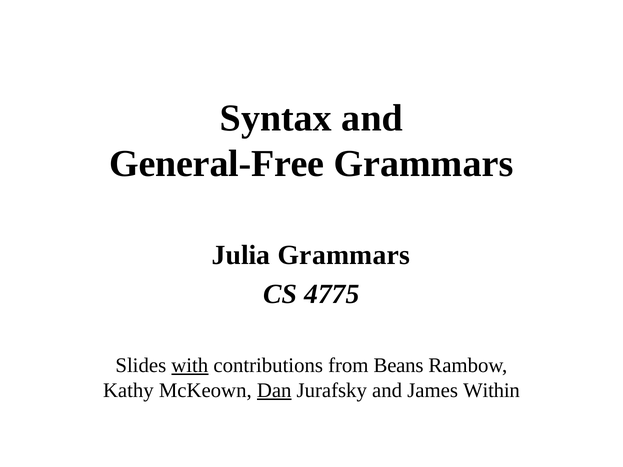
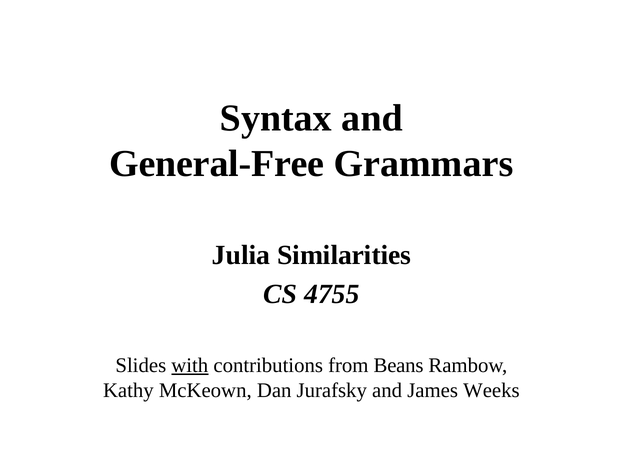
Julia Grammars: Grammars -> Similarities (344, 255)
4775: 4775 -> 4755 (332, 294)
Dan underline: present -> none (274, 391)
Within: Within -> Weeks (491, 391)
